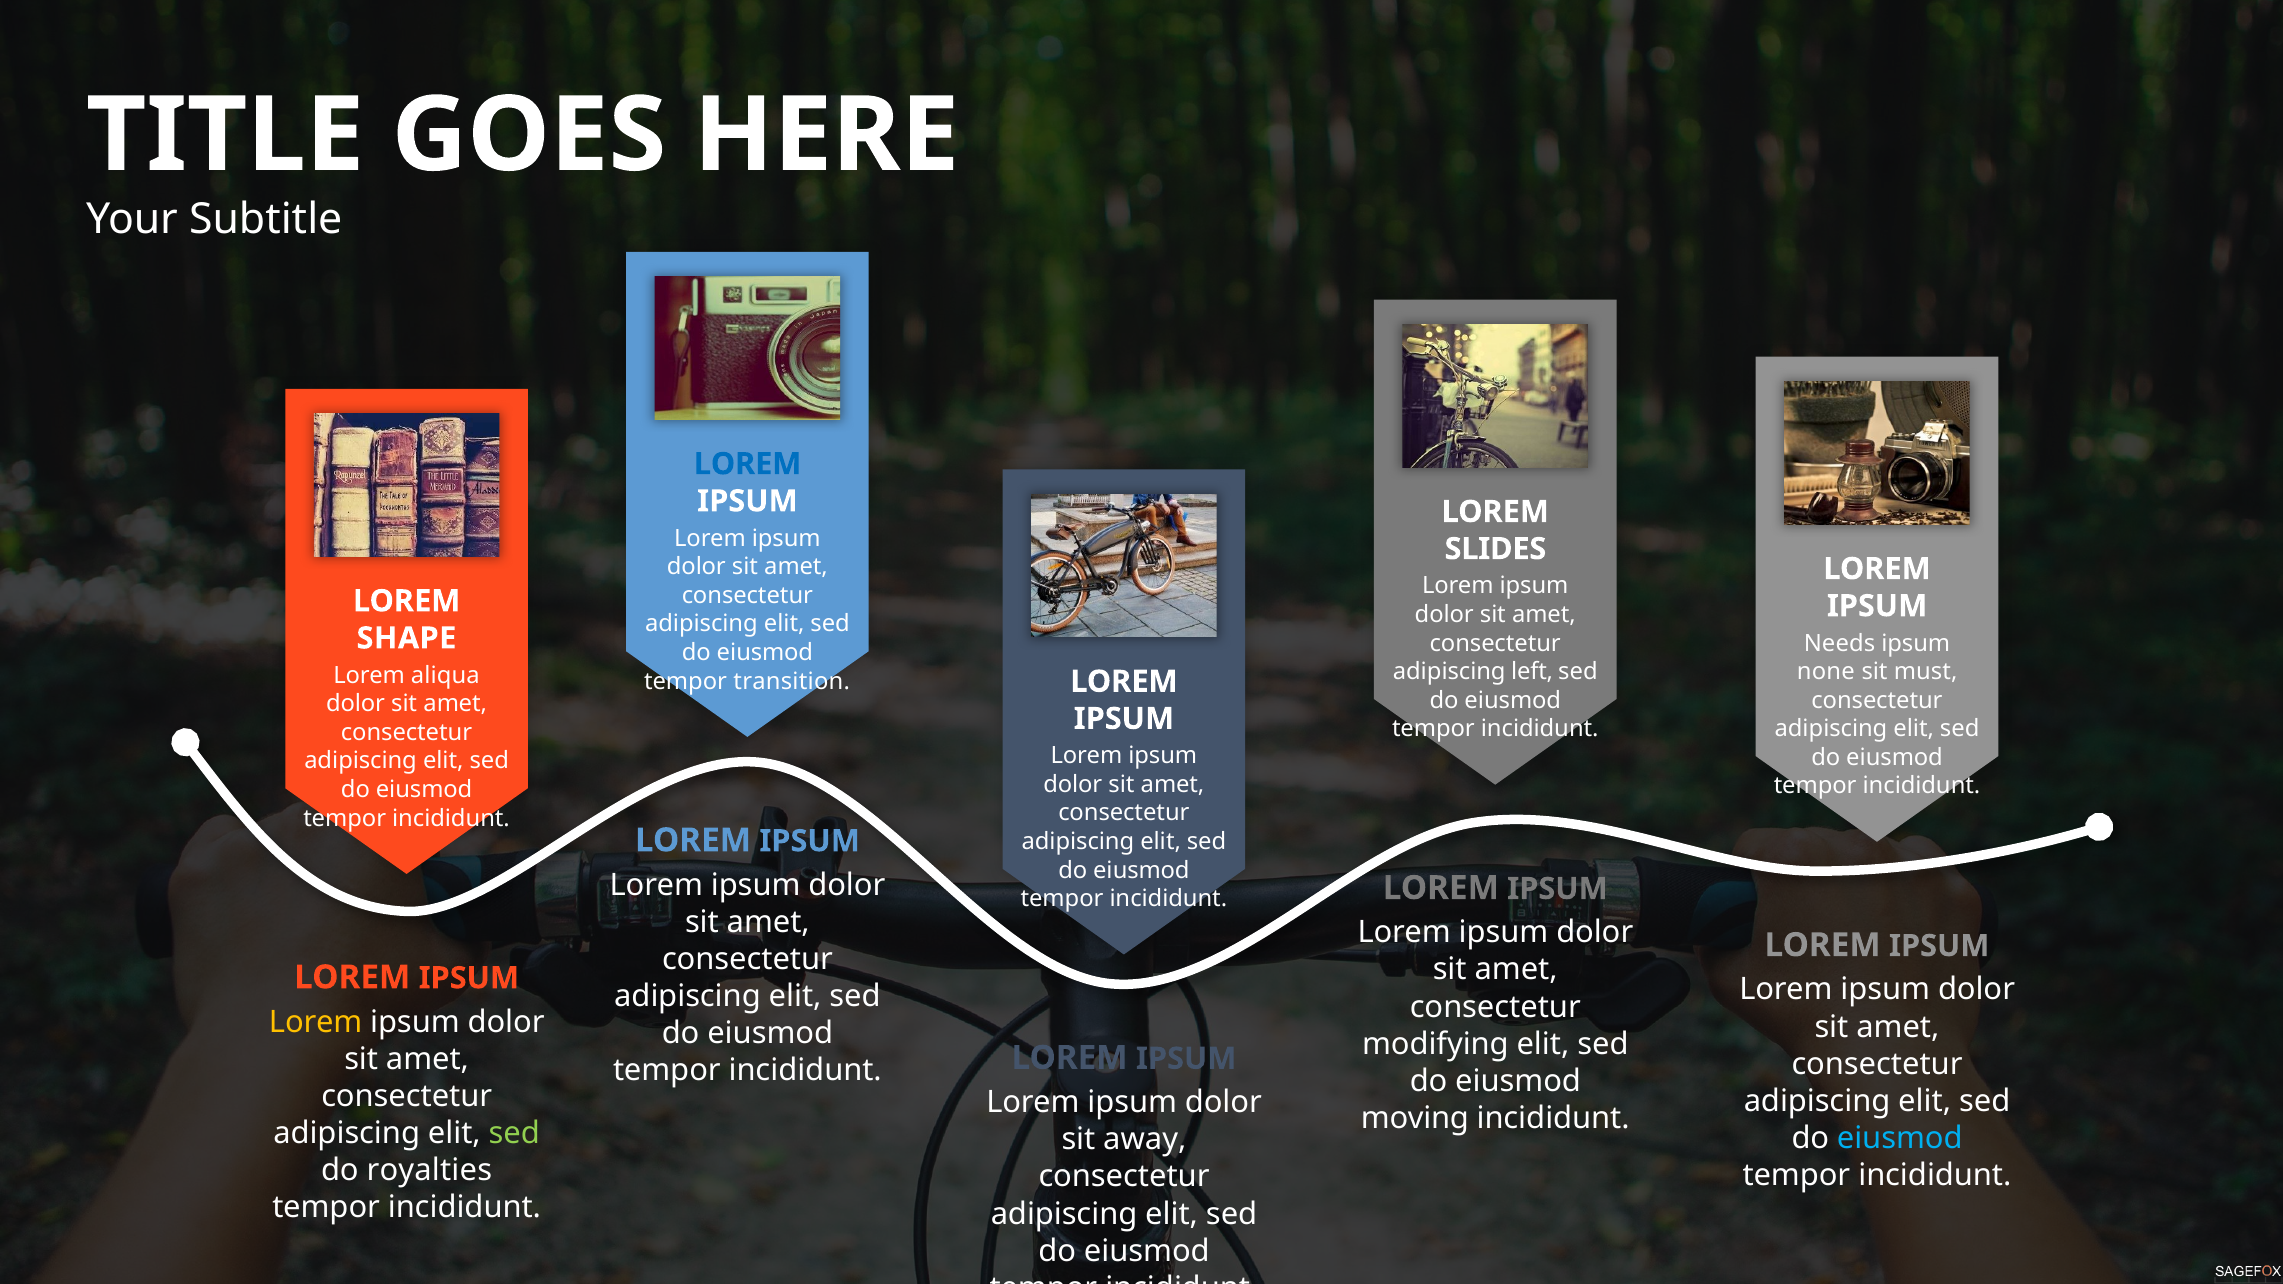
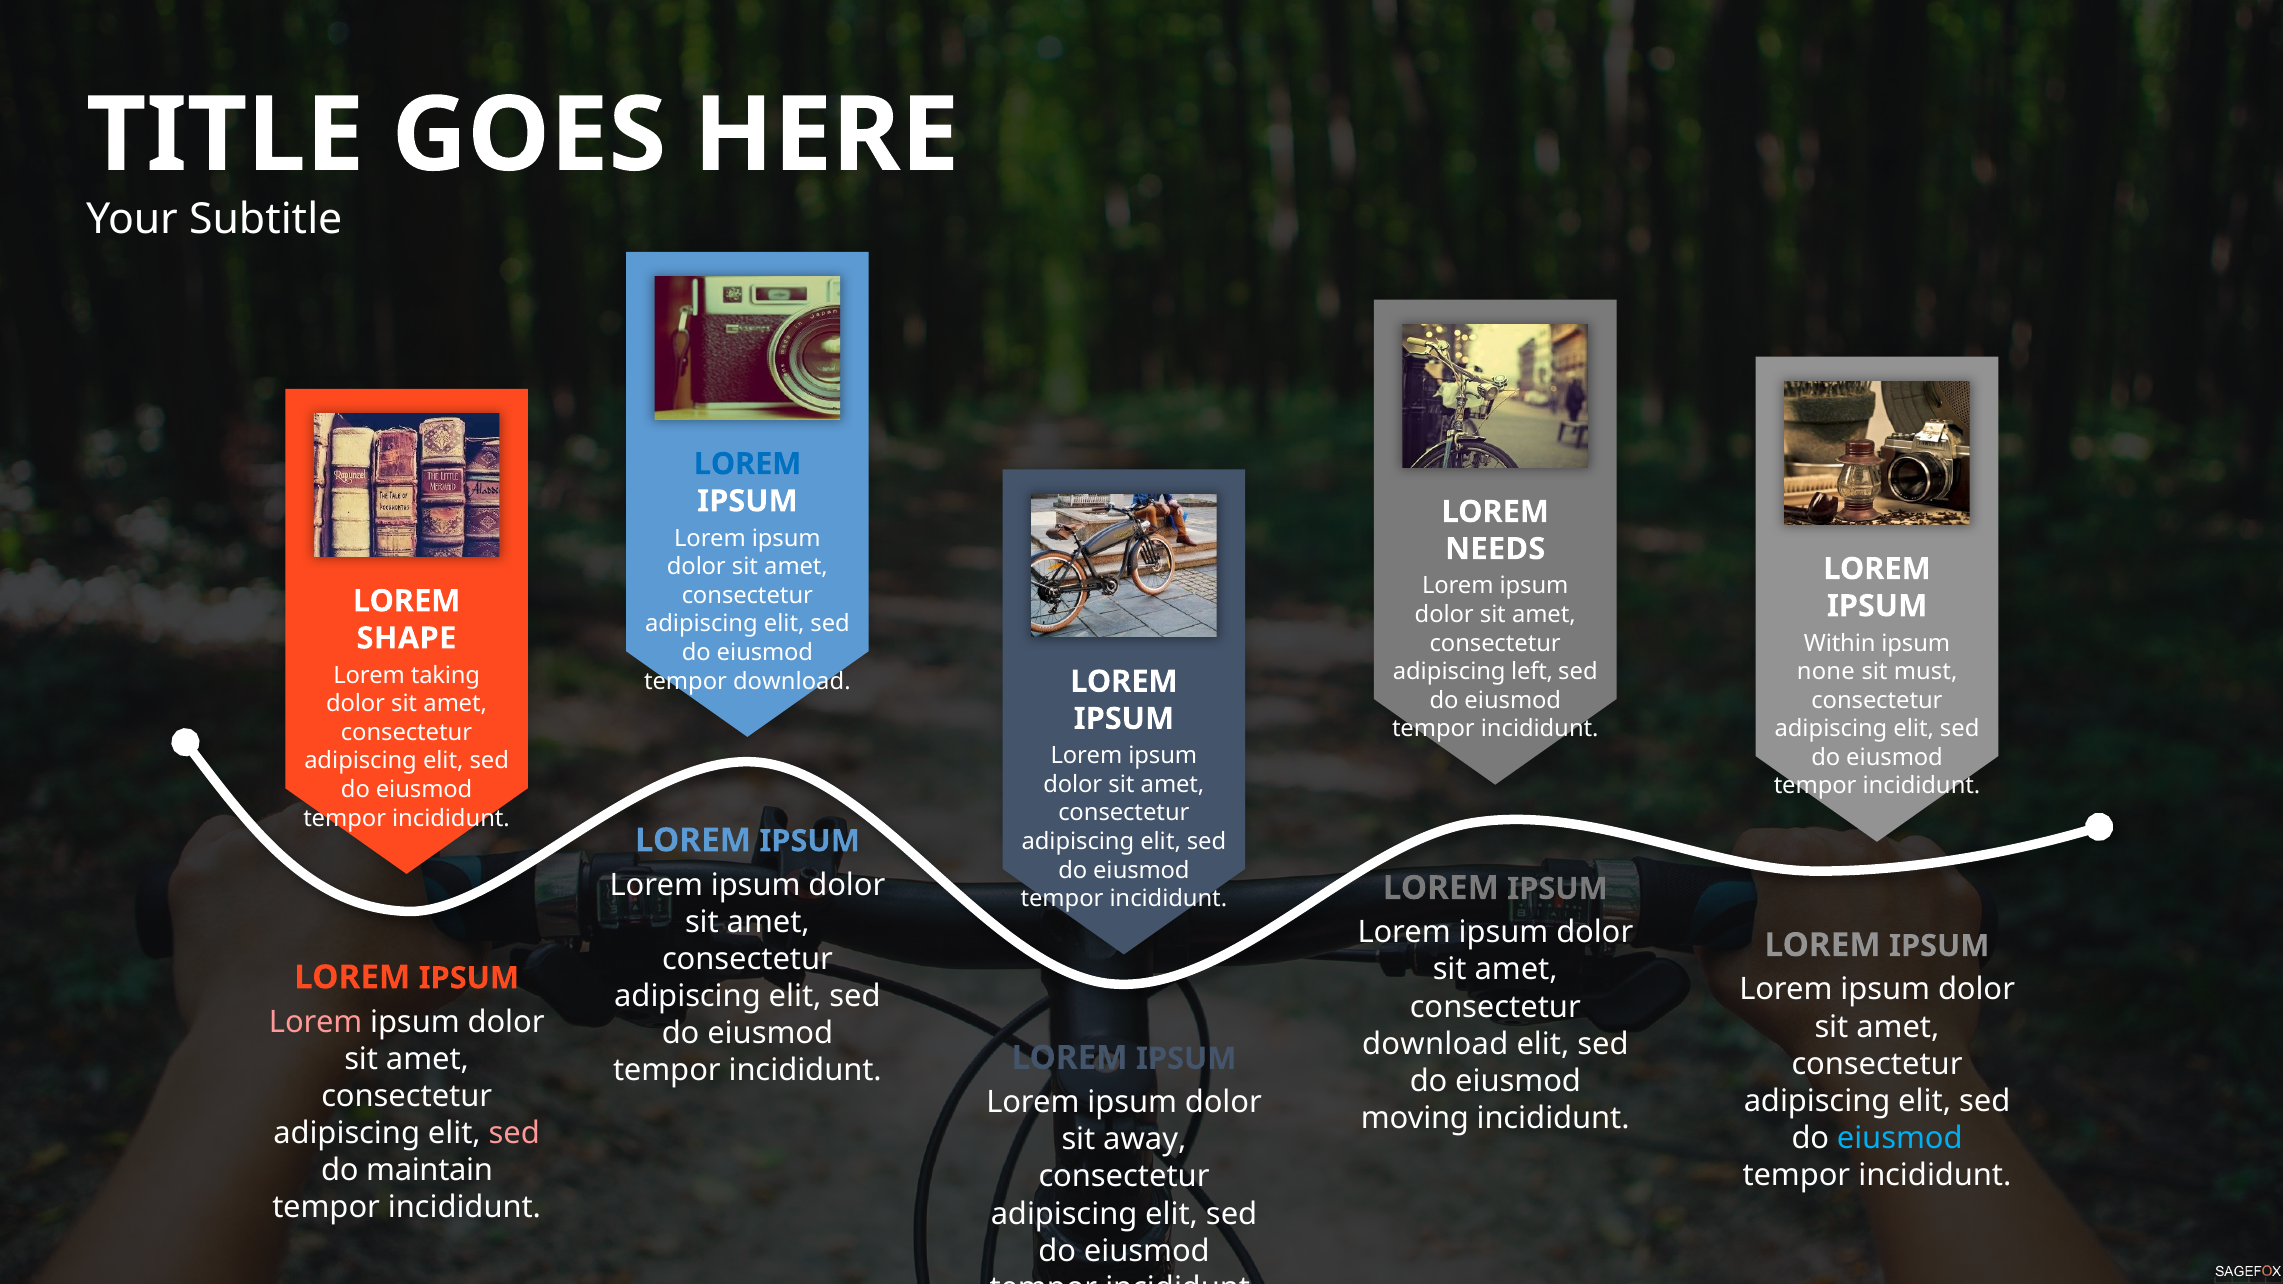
SLIDES: SLIDES -> NEEDS (1495, 549)
Needs: Needs -> Within (1840, 643)
aliqua: aliqua -> taking (445, 675)
tempor transition: transition -> download (792, 681)
Lorem colour: yellow -> pink (316, 1022)
modifying: modifying -> download (1435, 1044)
sed colour: light green -> pink (514, 1133)
royalties: royalties -> maintain (430, 1171)
